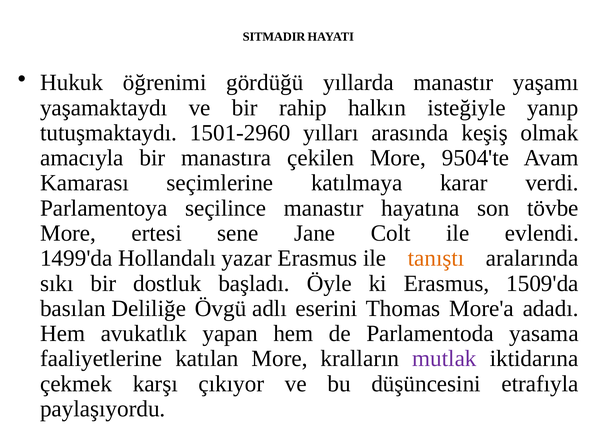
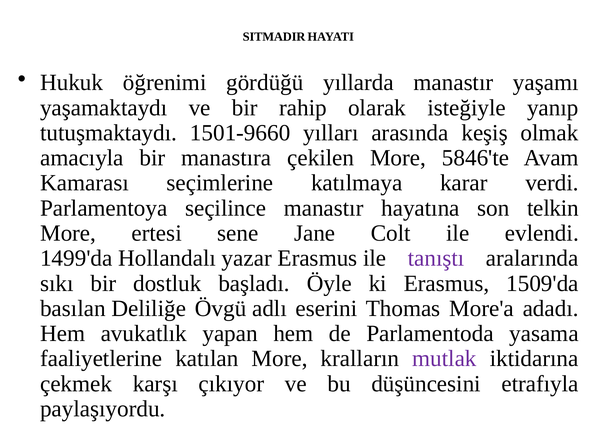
halkın: halkın -> olarak (377, 108)
1501-2960: 1501-2960 -> 1501-9660 (240, 133)
9504'te: 9504'te -> 5846'te (476, 158)
tövbe: tövbe -> telkin (553, 208)
tanıştı colour: orange -> purple (436, 258)
